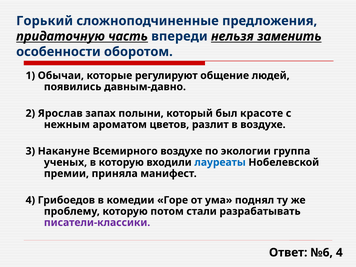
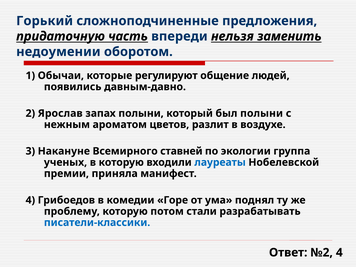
особенности: особенности -> недоумении (58, 52)
был красоте: красоте -> полыни (262, 113)
Всемирного воздухе: воздухе -> ставней (181, 151)
писатели-классики colour: purple -> blue (97, 223)
№6: №6 -> №2 (322, 253)
